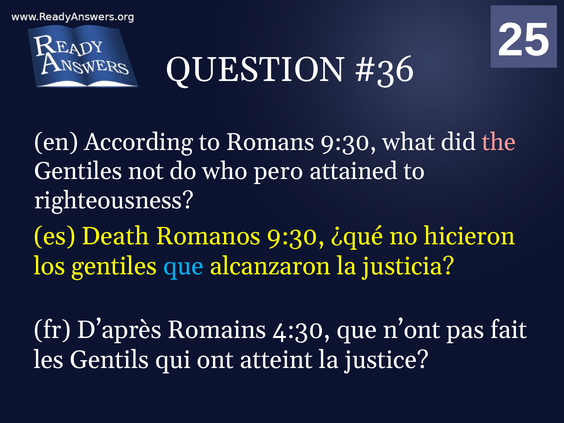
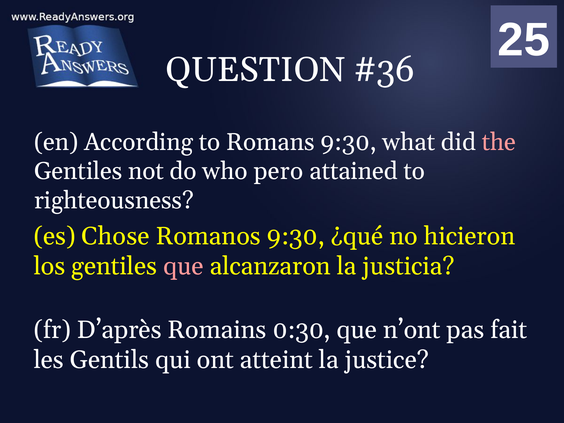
Death: Death -> Chose (116, 236)
que colour: light blue -> pink (183, 266)
4:30: 4:30 -> 0:30 (302, 330)
